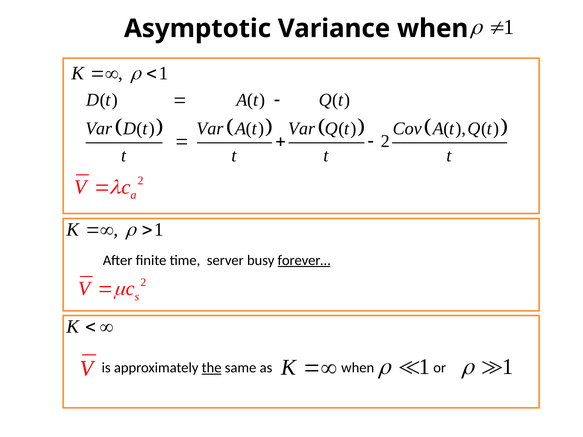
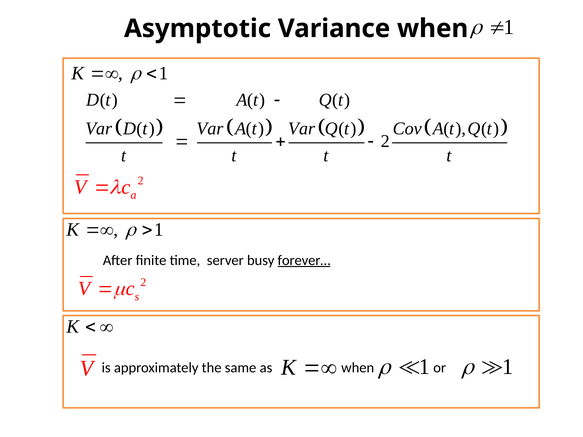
the underline: present -> none (212, 368)
